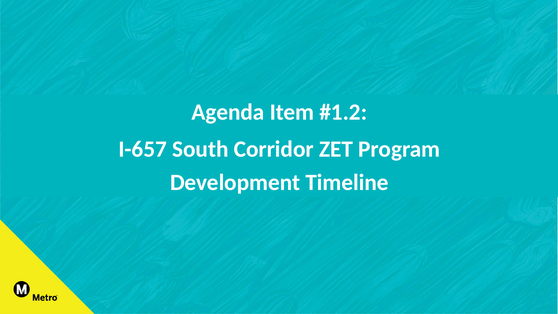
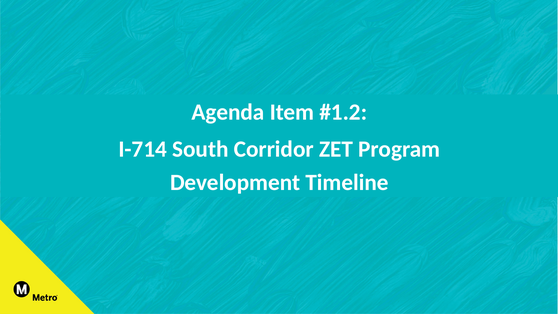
I-657: I-657 -> I-714 (143, 149)
